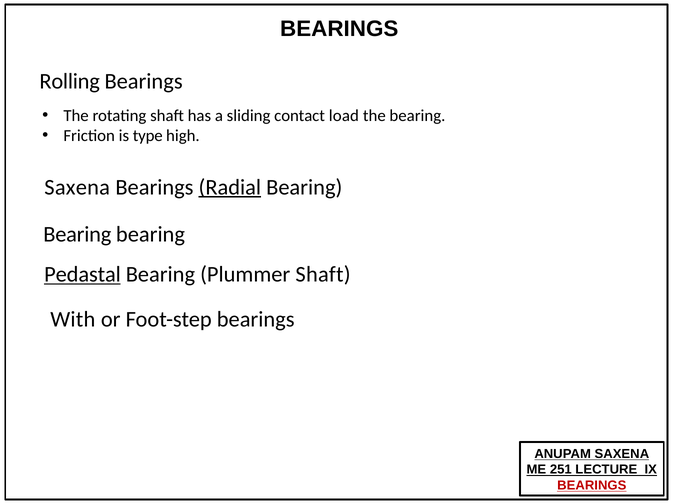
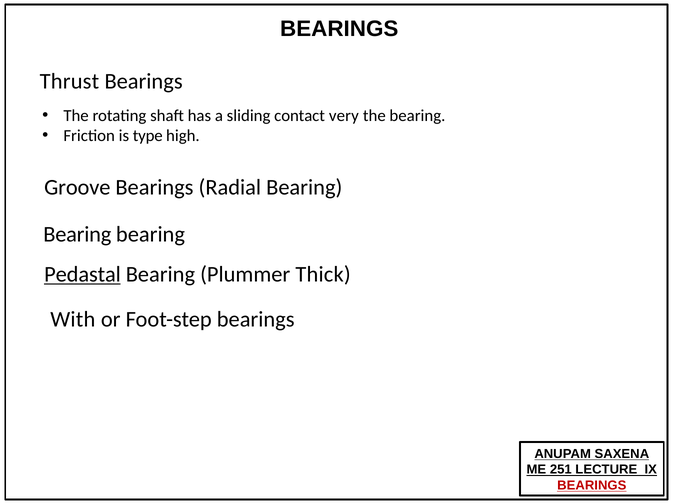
Rolling: Rolling -> Thrust (69, 81)
load: load -> very (344, 116)
Saxena: Saxena -> Groove (77, 187)
Radial underline: present -> none (230, 187)
Plummer Shaft: Shaft -> Thick (323, 275)
